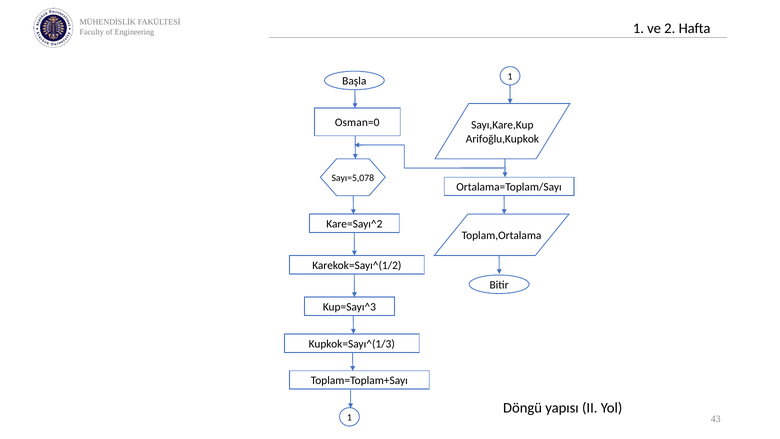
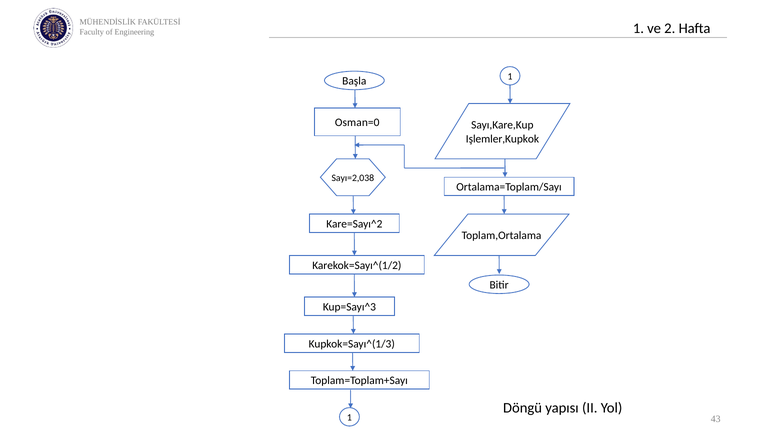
Arifoğlu,Kupkok: Arifoğlu,Kupkok -> Işlemler,Kupkok (502, 139)
Sayı=5,078: Sayı=5,078 -> Sayı=2,038 (353, 178)
